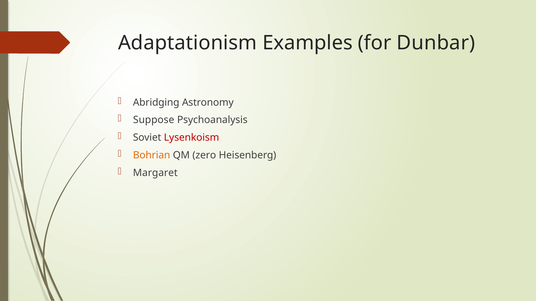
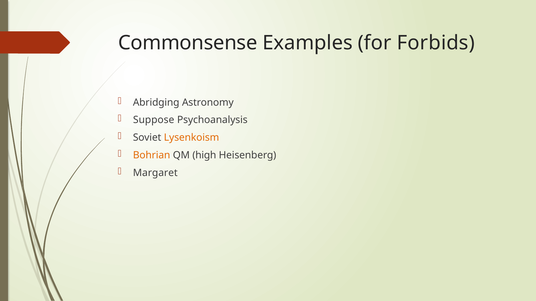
Adaptationism: Adaptationism -> Commonsense (188, 43)
Dunbar: Dunbar -> Forbids (436, 43)
Lysenkoism colour: red -> orange (192, 138)
zero: zero -> high (204, 155)
